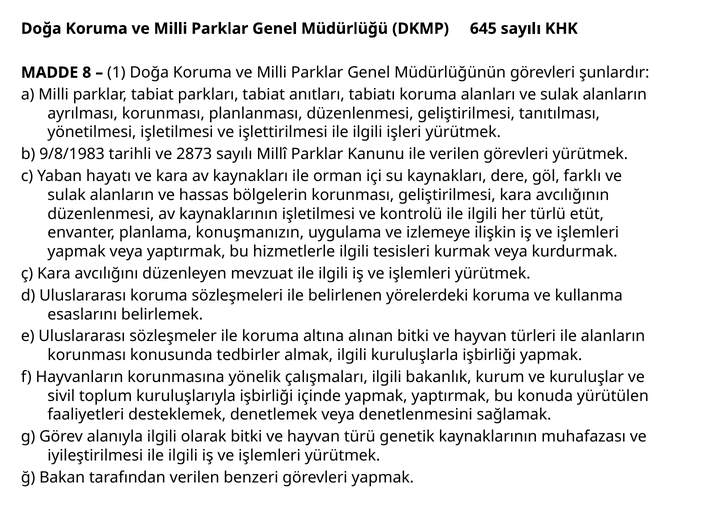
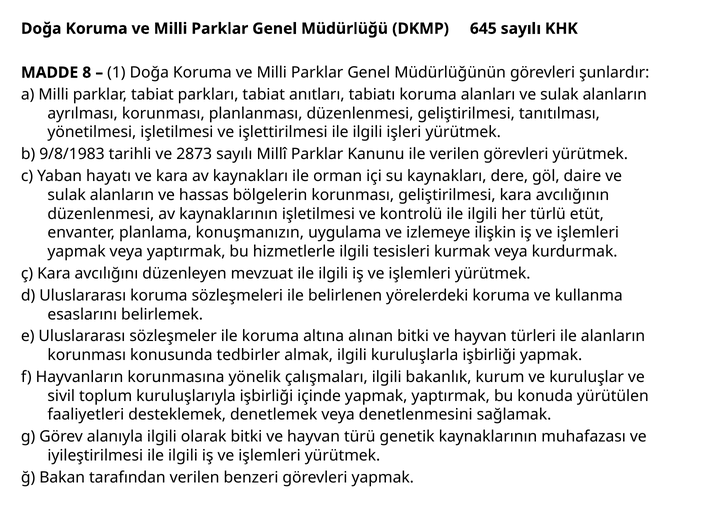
farklı: farklı -> daire (582, 176)
